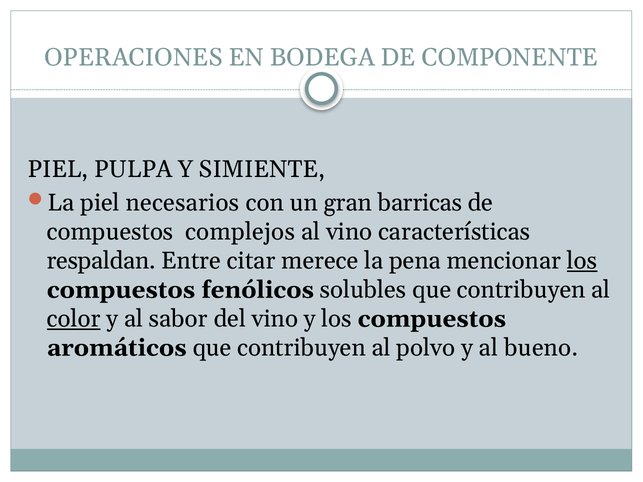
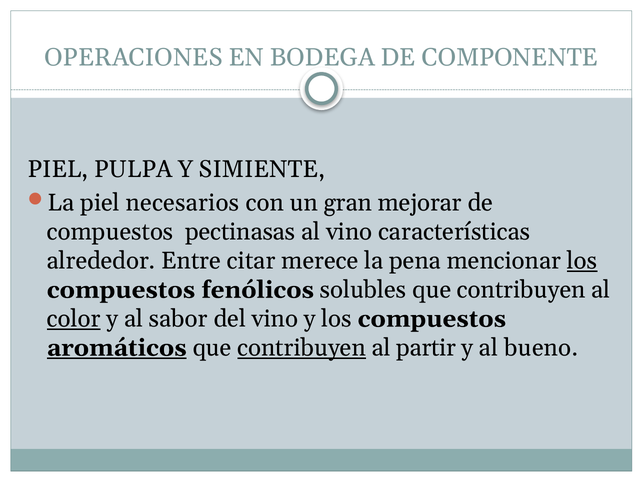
barricas: barricas -> mejorar (420, 203)
complejos: complejos -> pectinasas (240, 232)
respaldan: respaldan -> alrededor (101, 261)
aromáticos underline: none -> present (117, 348)
contribuyen underline: none -> present (302, 348)
polvo: polvo -> partir (426, 348)
